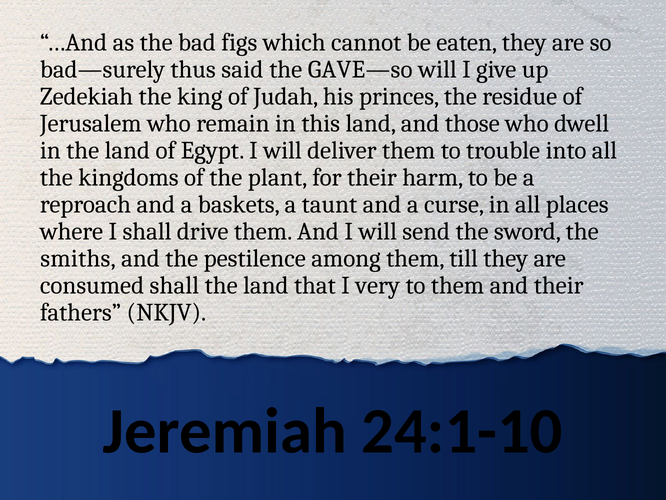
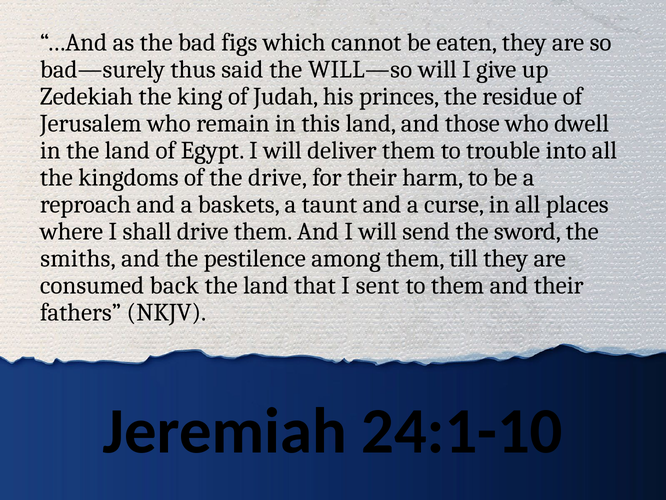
GAVE—so: GAVE—so -> WILL—so (360, 69)
the plant: plant -> drive (278, 177)
consumed shall: shall -> back (174, 285)
very: very -> sent (378, 285)
